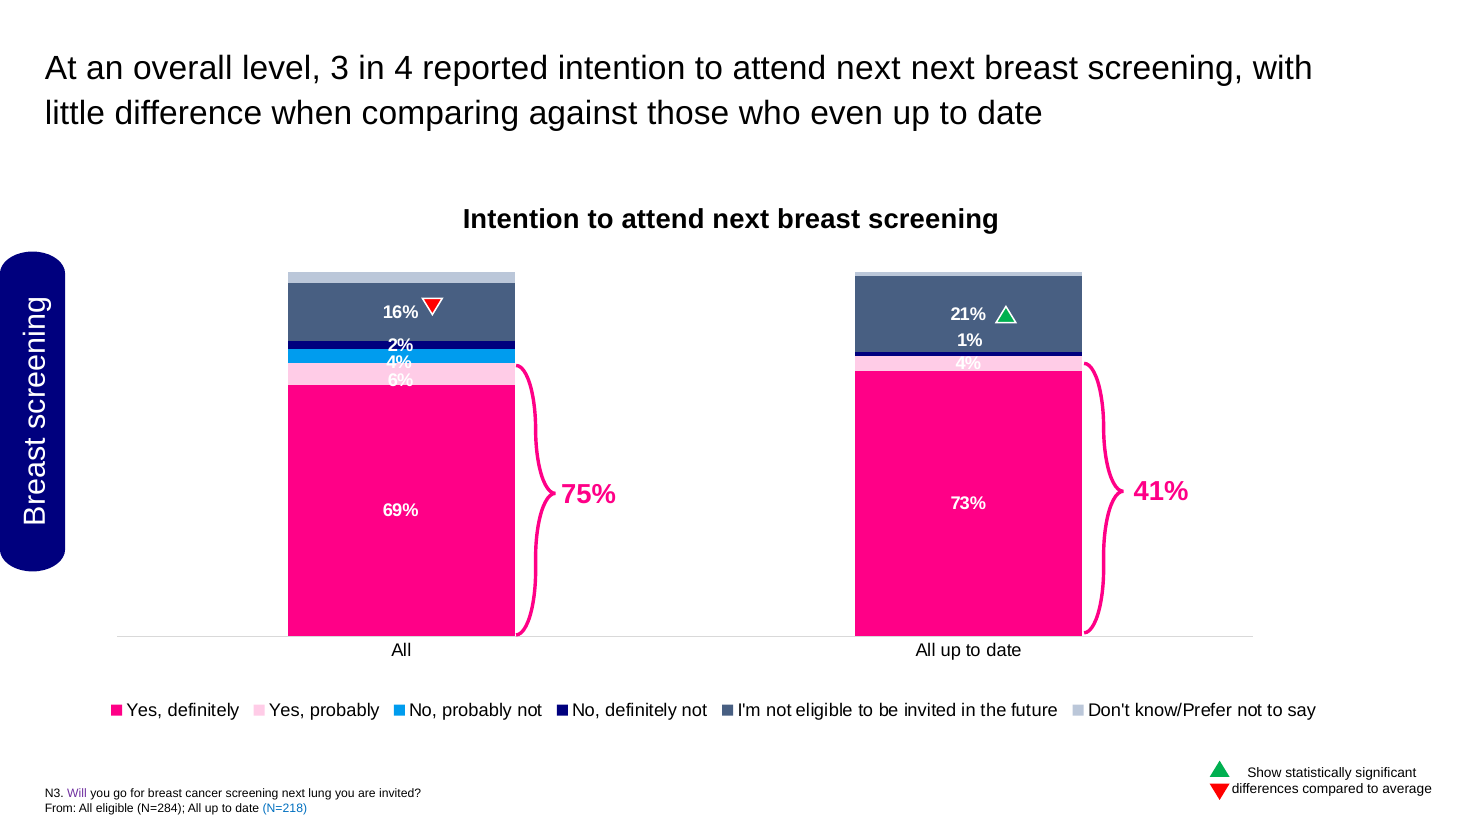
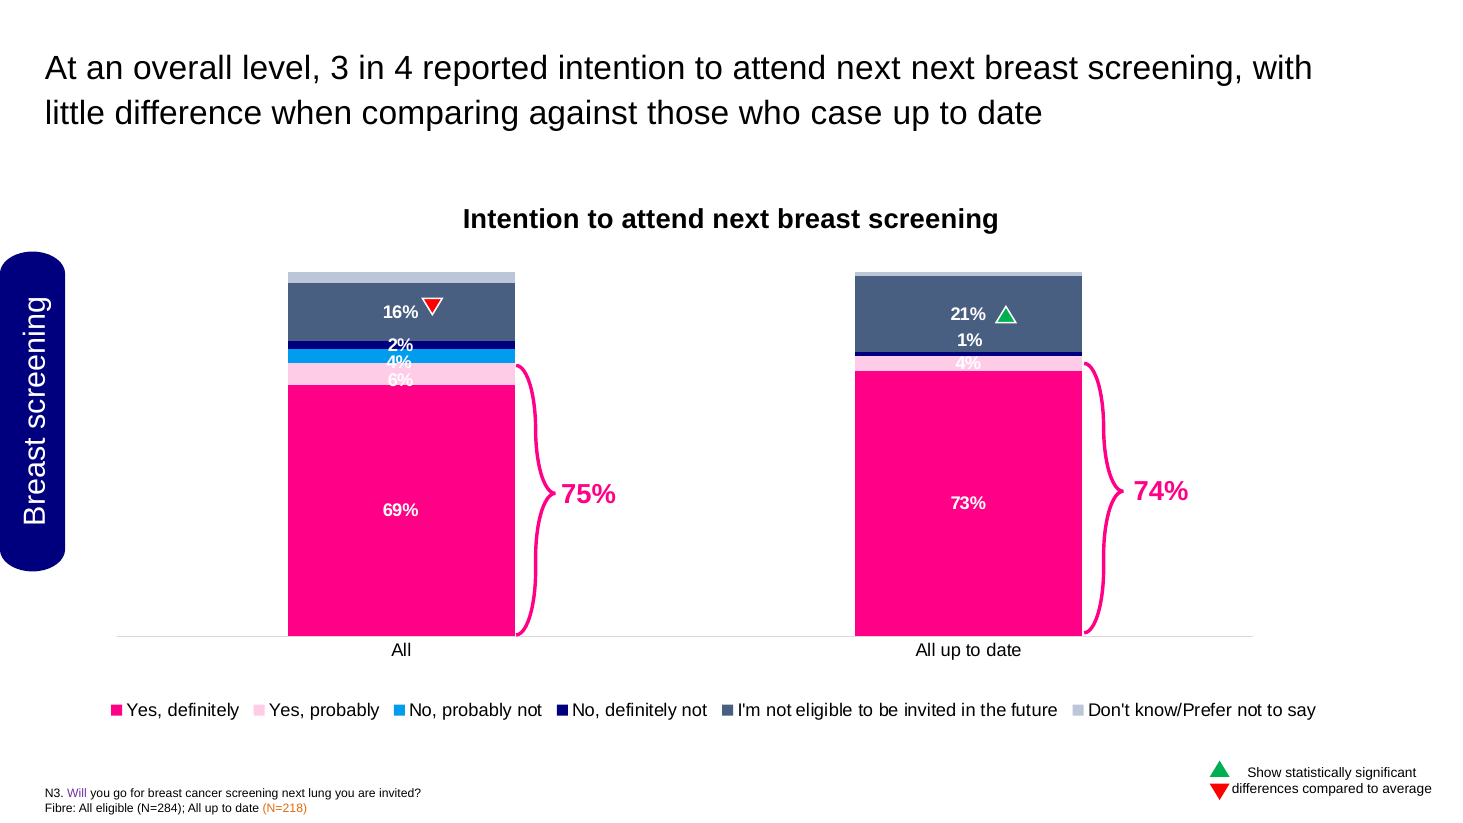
even: even -> case (846, 114)
41%: 41% -> 74% (1161, 491)
From: From -> Fibre (60, 808)
N=218 colour: blue -> orange (285, 808)
